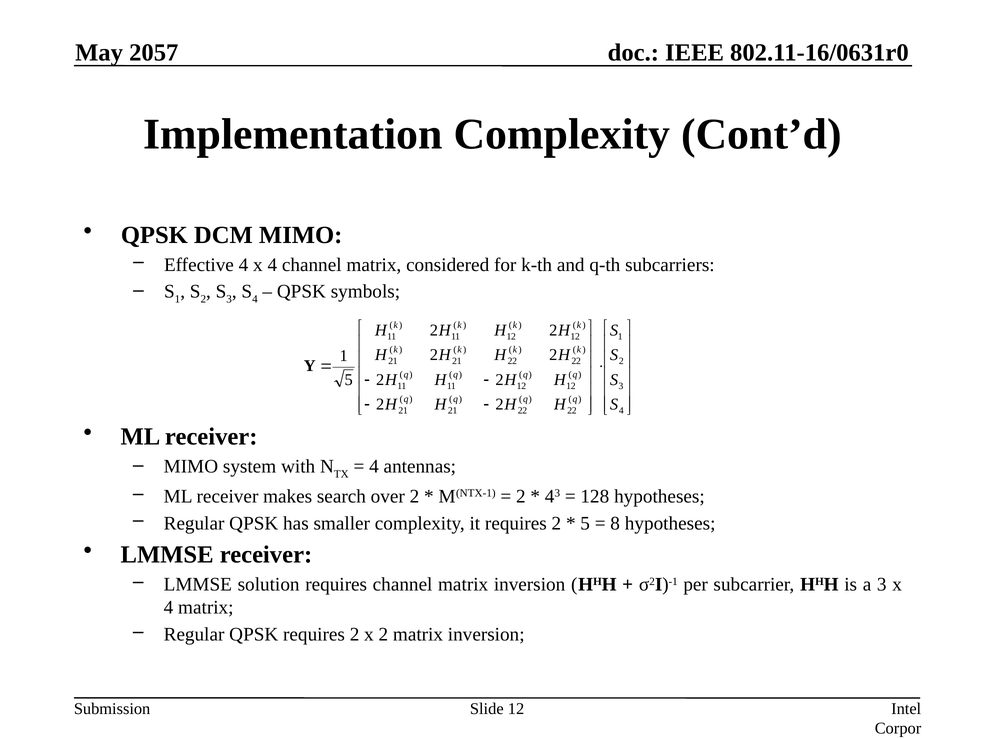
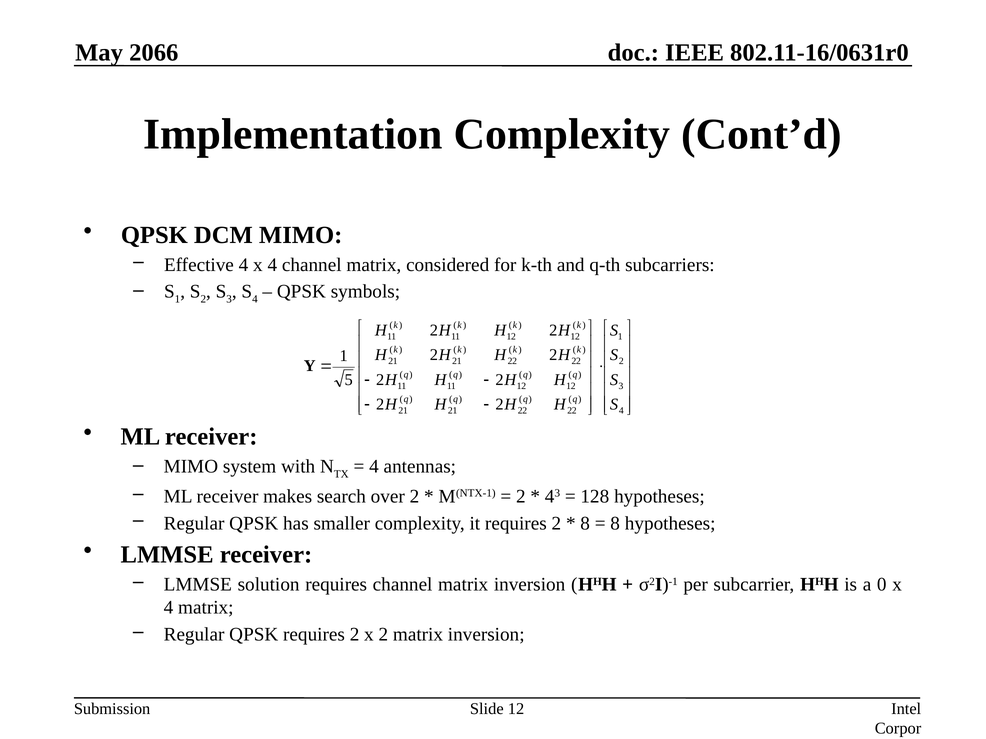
2057: 2057 -> 2066 (154, 53)
5: 5 -> 8 (585, 524)
a 3: 3 -> 0 (882, 585)
